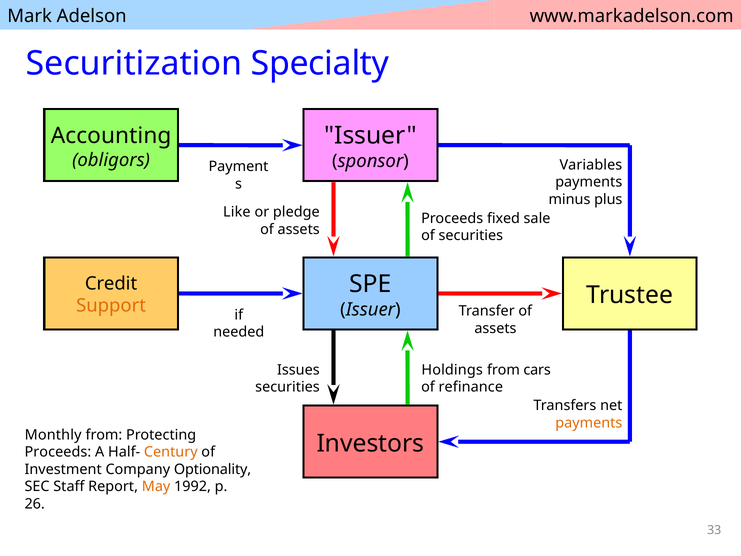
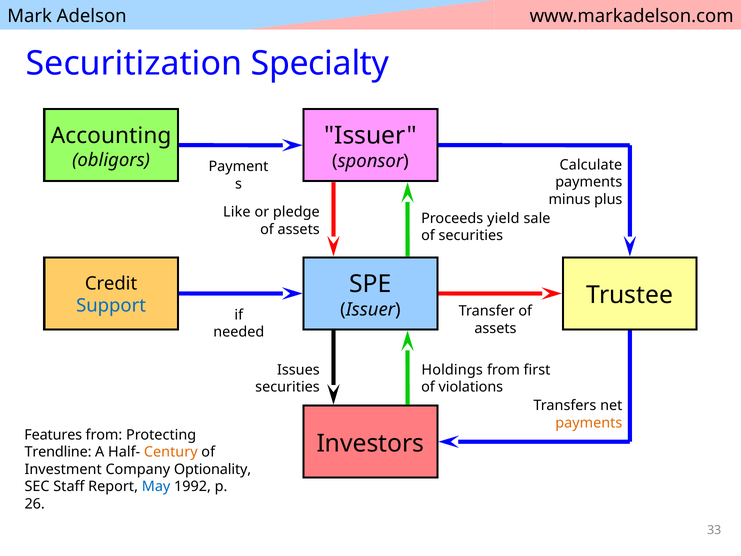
Variables: Variables -> Calculate (591, 165)
fixed: fixed -> yield (503, 218)
Support colour: orange -> blue (111, 306)
cars: cars -> first (537, 370)
refinance: refinance -> violations (471, 387)
Monthly: Monthly -> Features (53, 435)
Proceeds: Proceeds -> Trendline (58, 452)
May colour: orange -> blue (156, 486)
